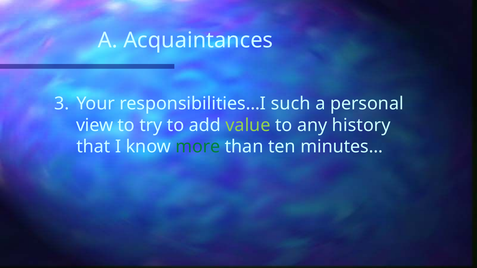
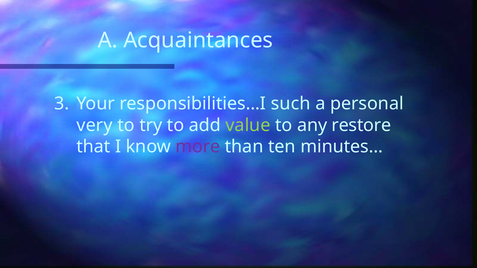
view: view -> very (95, 125)
history: history -> restore (361, 125)
more colour: green -> purple (198, 147)
